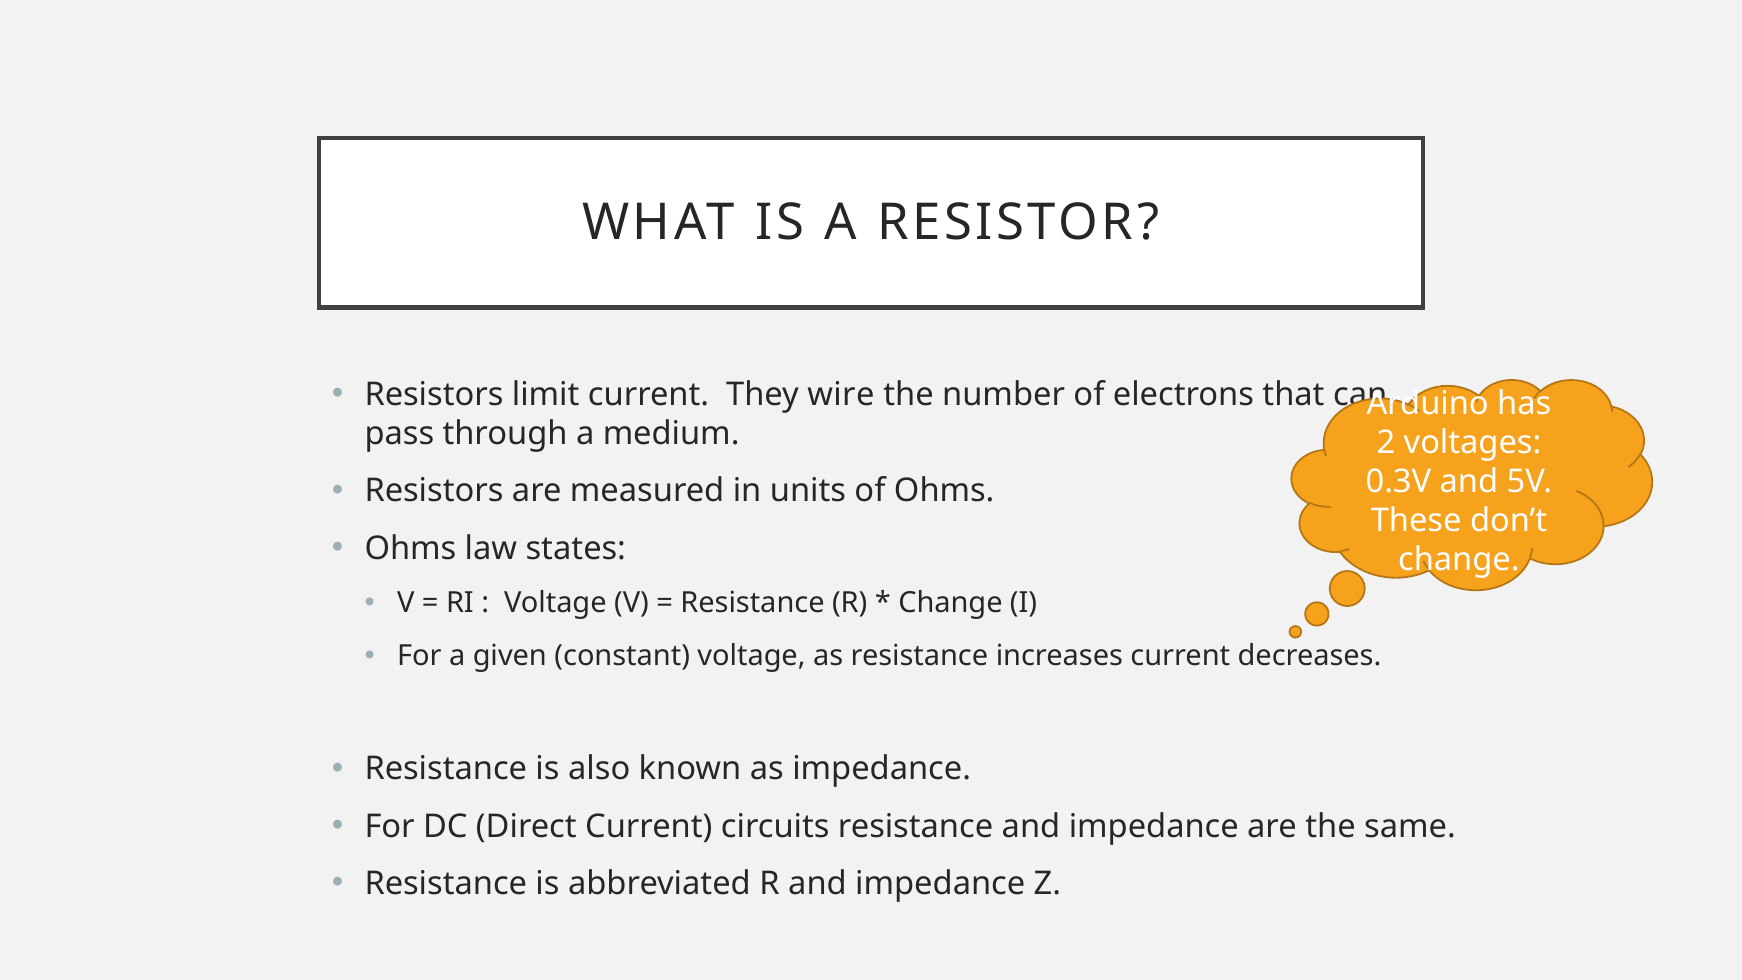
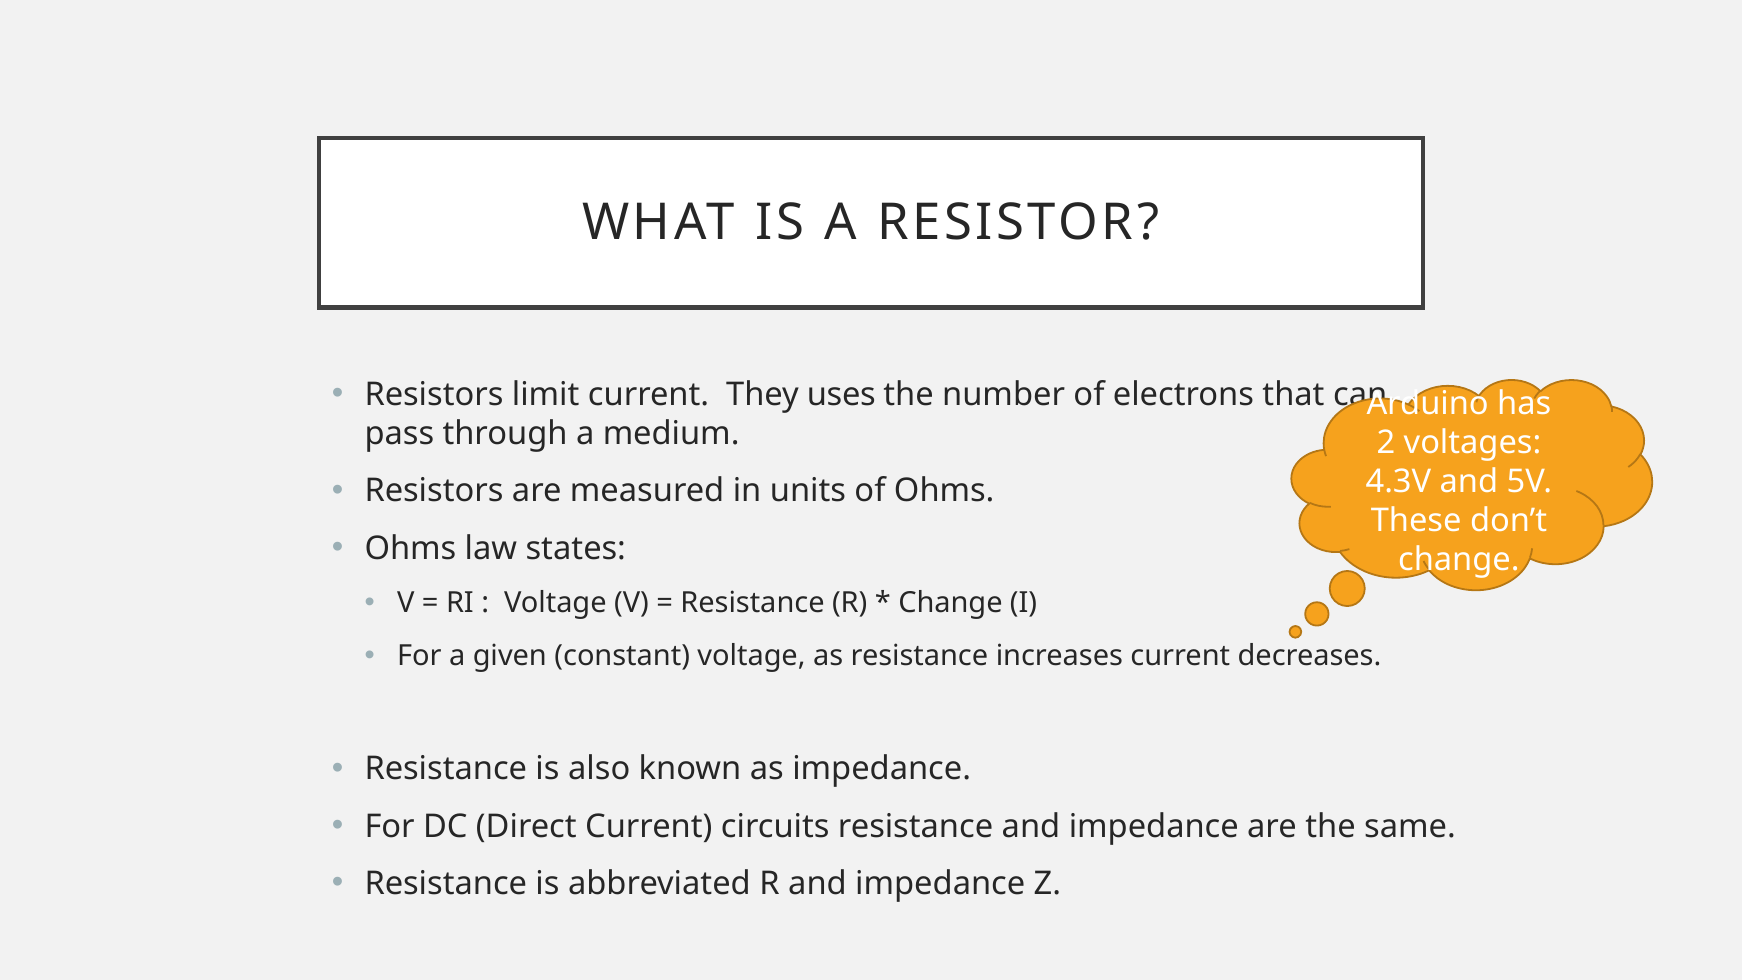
wire: wire -> uses (841, 394)
0.3V: 0.3V -> 4.3V (1398, 482)
